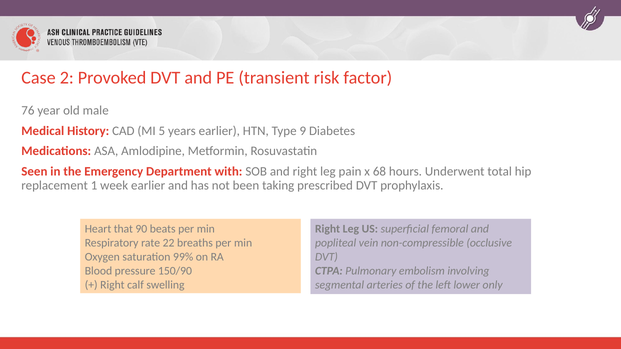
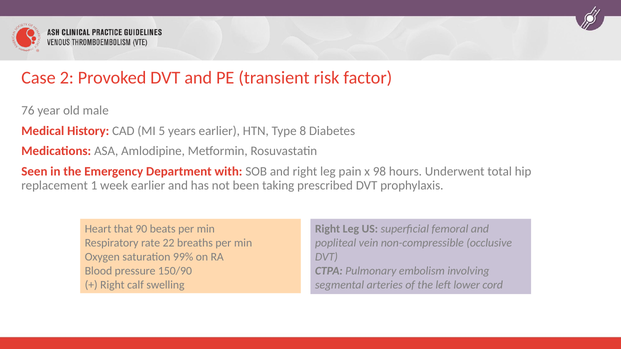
9: 9 -> 8 (303, 131)
68: 68 -> 98 (379, 172)
only: only -> cord (493, 285)
